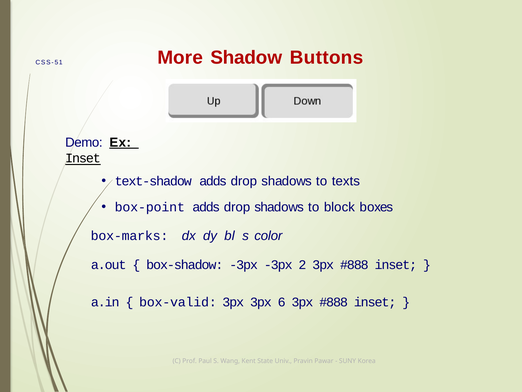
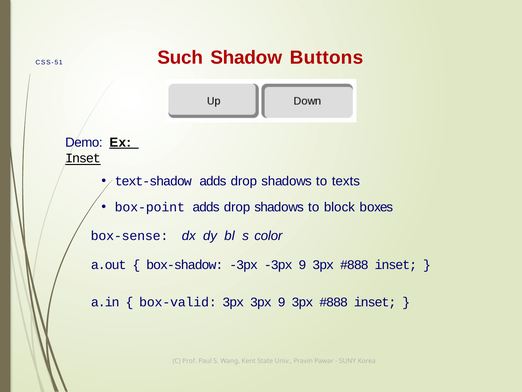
More: More -> Such (180, 58)
box-marks: box-marks -> box-sense (130, 236)
-3px 2: 2 -> 9 (302, 264)
3px 6: 6 -> 9 (282, 302)
